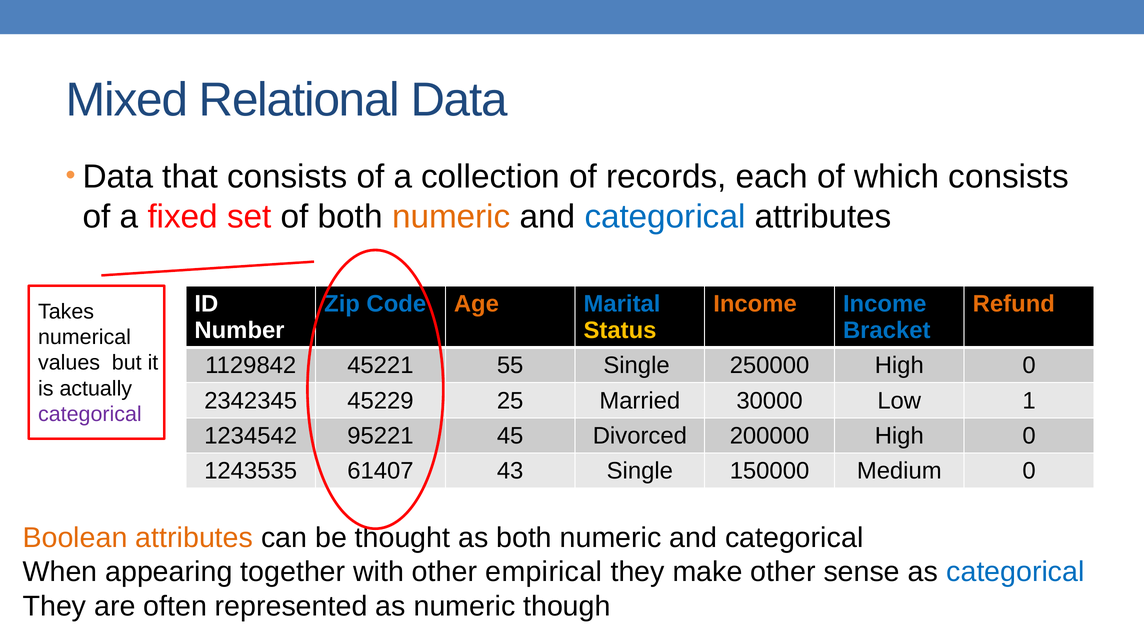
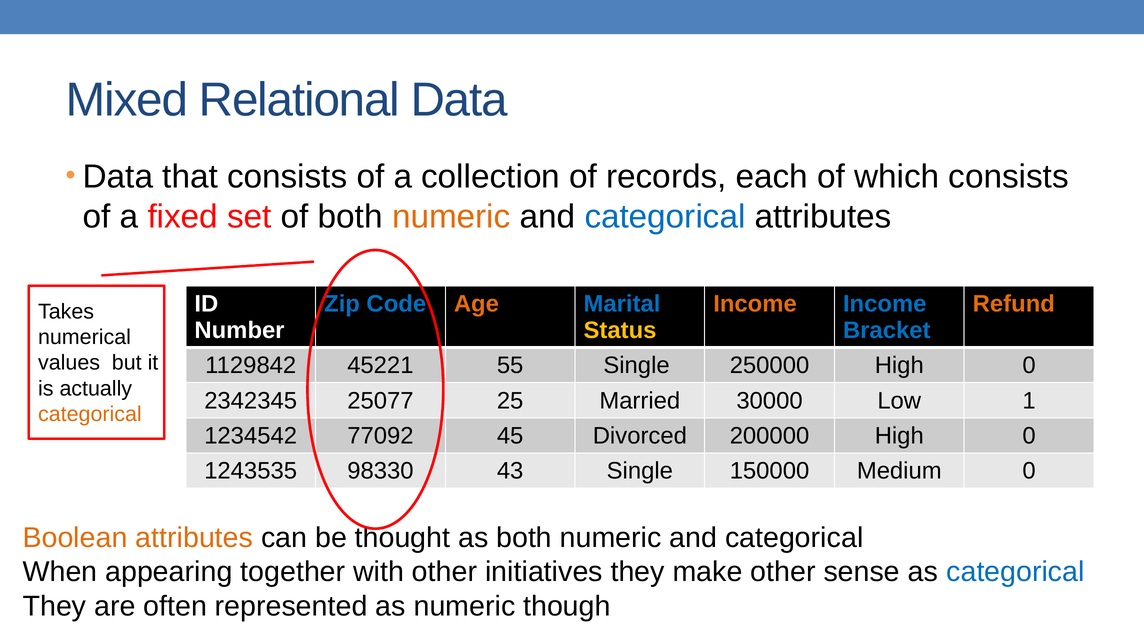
45229: 45229 -> 25077 (380, 401)
categorical colour: purple -> orange (90, 415)
95221: 95221 -> 77092 (380, 436)
61407: 61407 -> 98330 (380, 471)
empirical: empirical -> initiatives (544, 572)
